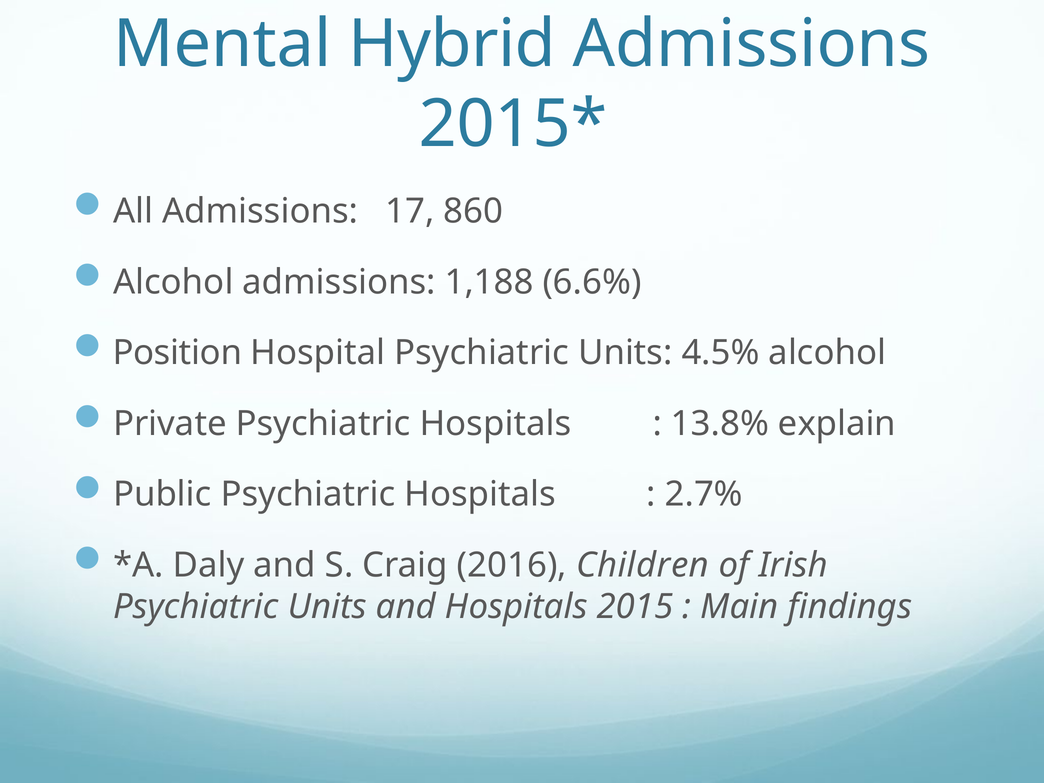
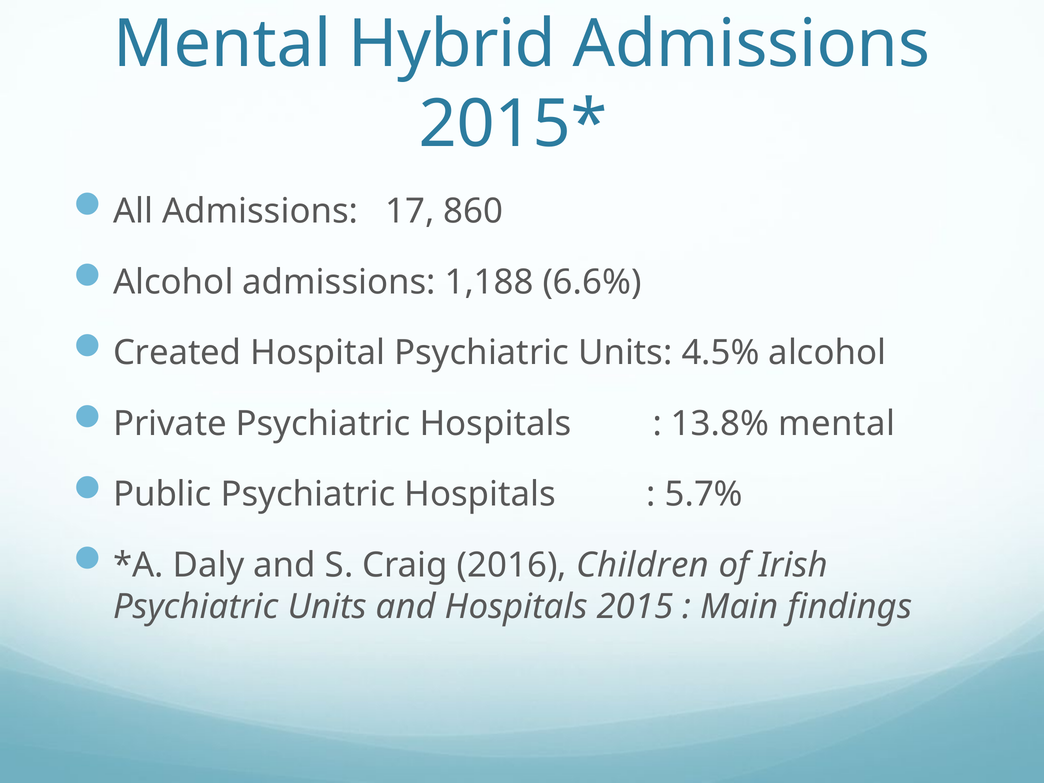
Position: Position -> Created (177, 353)
13.8% explain: explain -> mental (837, 424)
2.7%: 2.7% -> 5.7% (704, 494)
